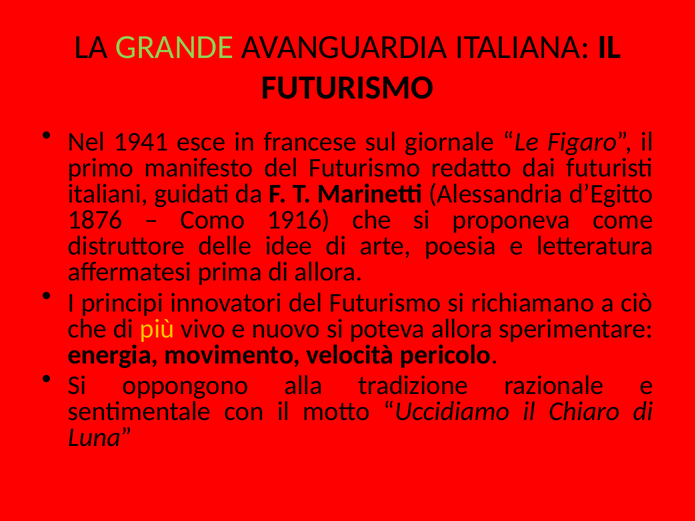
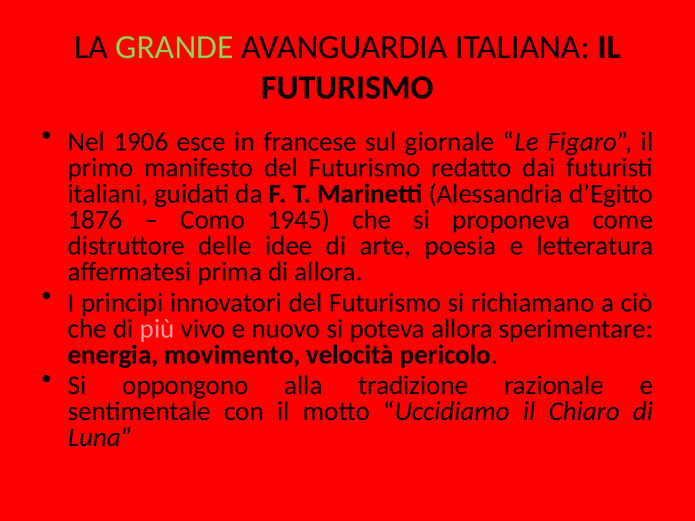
1941: 1941 -> 1906 (141, 142)
1916: 1916 -> 1945 (298, 220)
più colour: yellow -> pink (157, 329)
